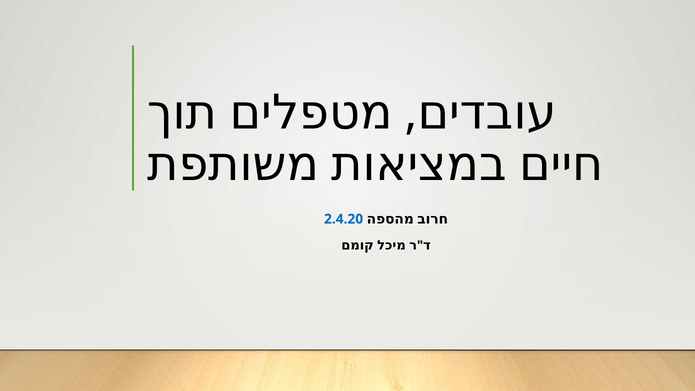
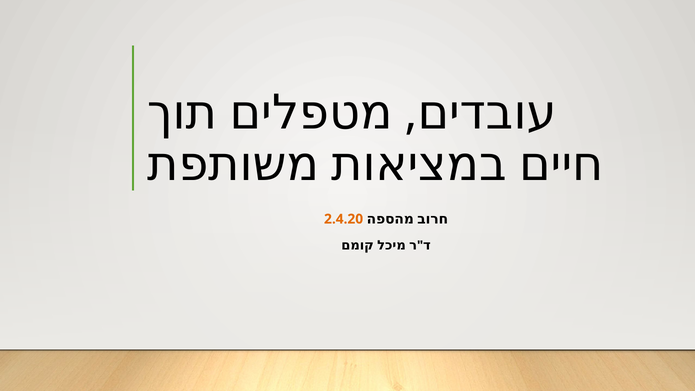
2.4.20 colour: blue -> orange (344, 219)
